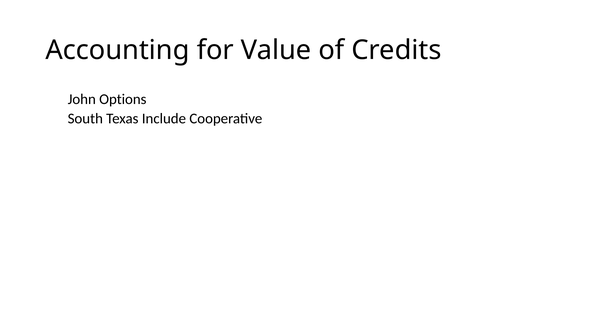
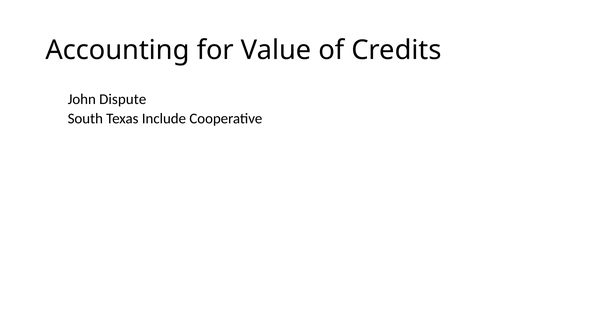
Options: Options -> Dispute (123, 99)
